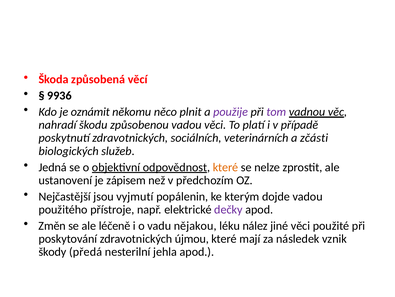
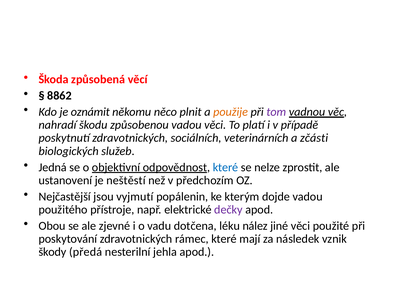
9936: 9936 -> 8862 (59, 95)
použije colour: purple -> orange (231, 112)
které colour: orange -> blue (226, 167)
zápisem: zápisem -> neštěstí (126, 180)
Změn: Změn -> Obou (52, 225)
léčeně: léčeně -> zjevné (115, 225)
nějakou: nějakou -> dotčena (195, 225)
újmou: újmou -> rámec (192, 238)
